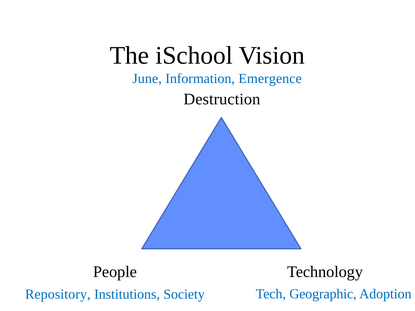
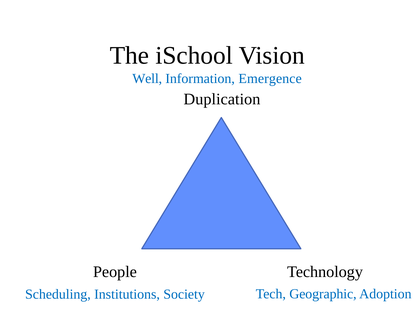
June: June -> Well (147, 79)
Destruction: Destruction -> Duplication (222, 99)
Repository: Repository -> Scheduling (58, 294)
